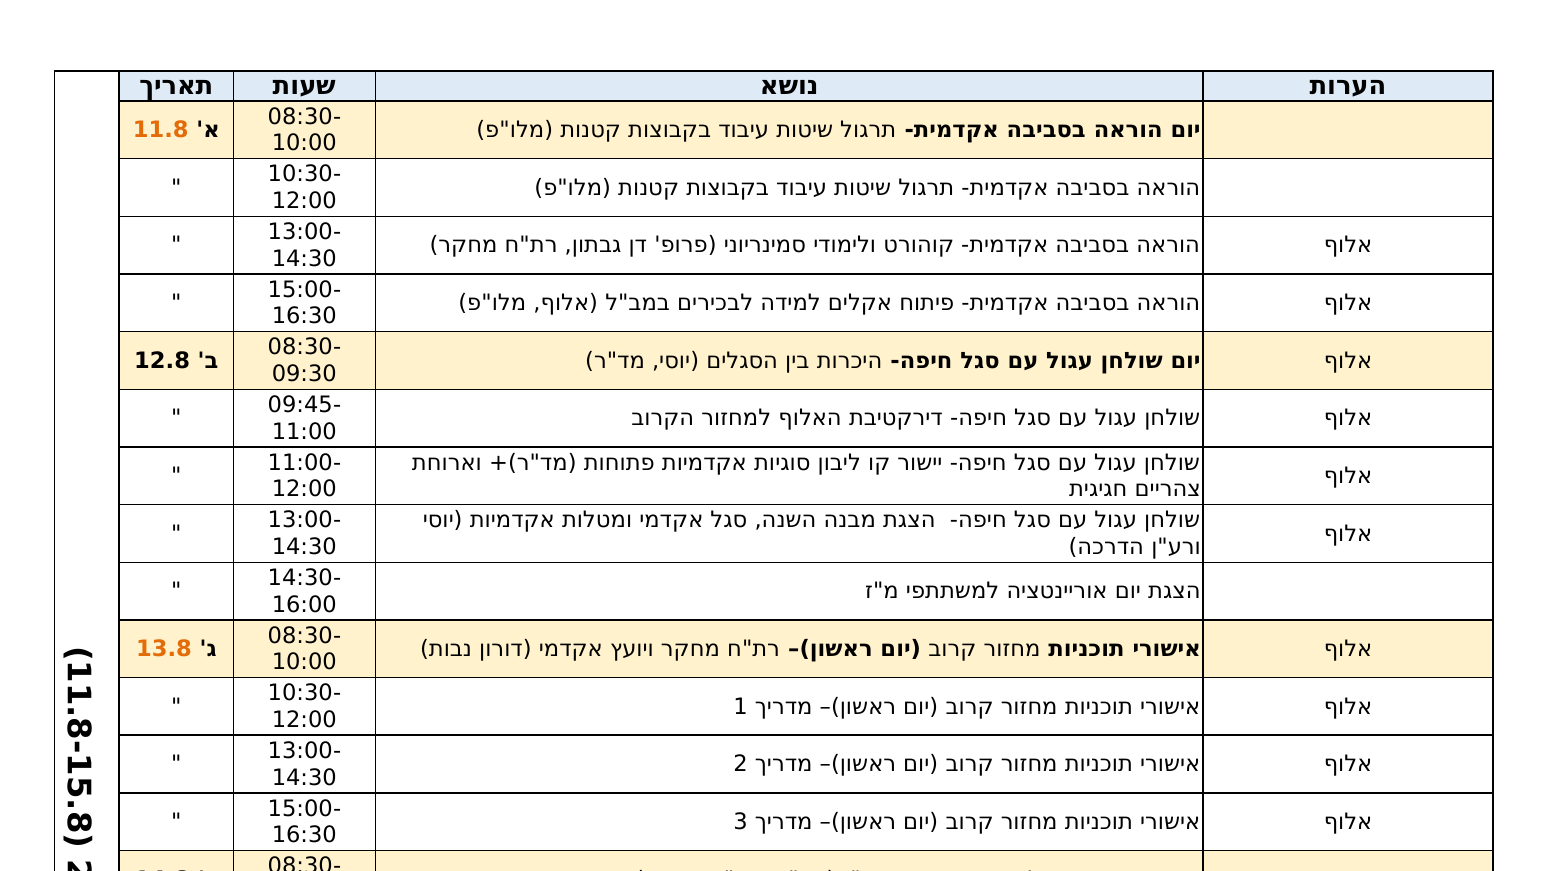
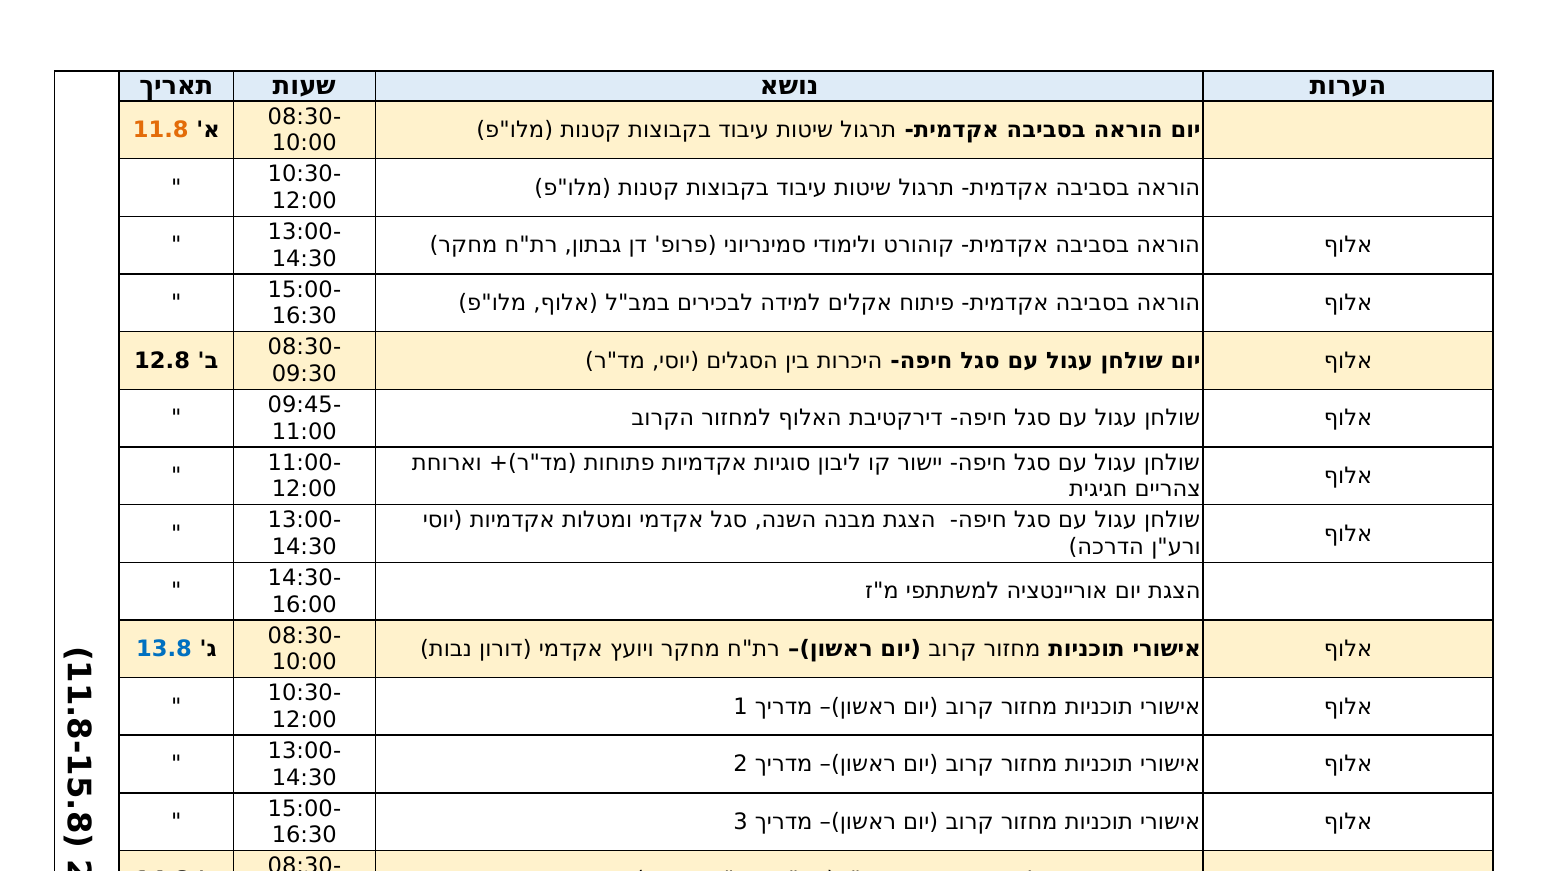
13.8 colour: orange -> blue (164, 649)
